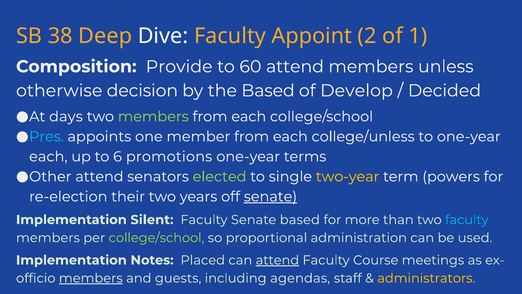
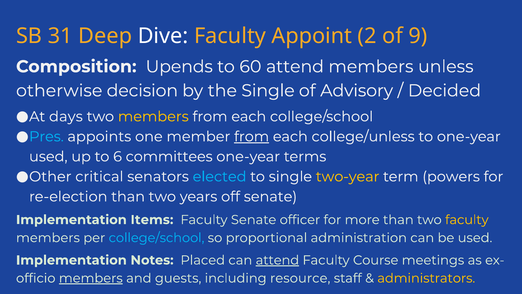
38: 38 -> 31 (60, 36)
1: 1 -> 9 (418, 36)
Provide: Provide -> Upends (179, 67)
the Based: Based -> Single (268, 91)
Develop: Develop -> Advisory (357, 91)
members colour: light green -> yellow (153, 116)
from underline: none -> present (252, 136)
each: each -> used (48, 156)
promotions: promotions -> committees (169, 156)
Other attend: attend -> critical (99, 176)
elected colour: light green -> light blue (220, 176)
re-election their: their -> than (128, 196)
senate underline: present -> none (270, 196)
Silent: Silent -> Items (152, 220)
Senate based: based -> officer (300, 220)
faculty colour: light blue -> yellow (467, 220)
college/school colour: light green -> light blue (157, 238)
agendas: agendas -> resource (300, 278)
